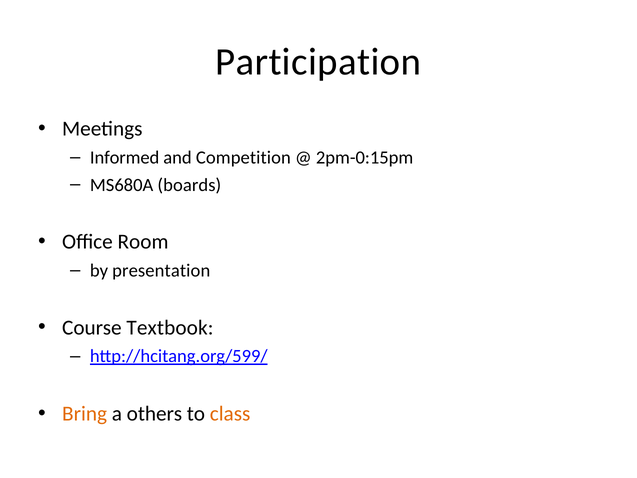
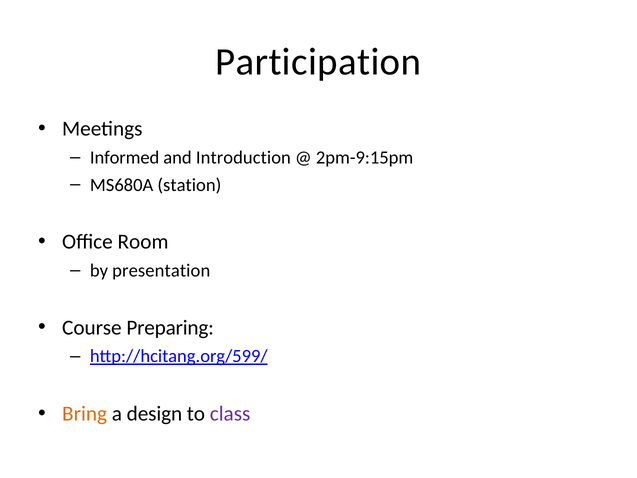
Competition: Competition -> Introduction (243, 158)
2pm-0:15pm: 2pm-0:15pm -> 2pm-9:15pm (365, 158)
boards: boards -> station (189, 185)
Textbook: Textbook -> Preparing (170, 327)
others: others -> design (154, 414)
class colour: orange -> purple (230, 414)
